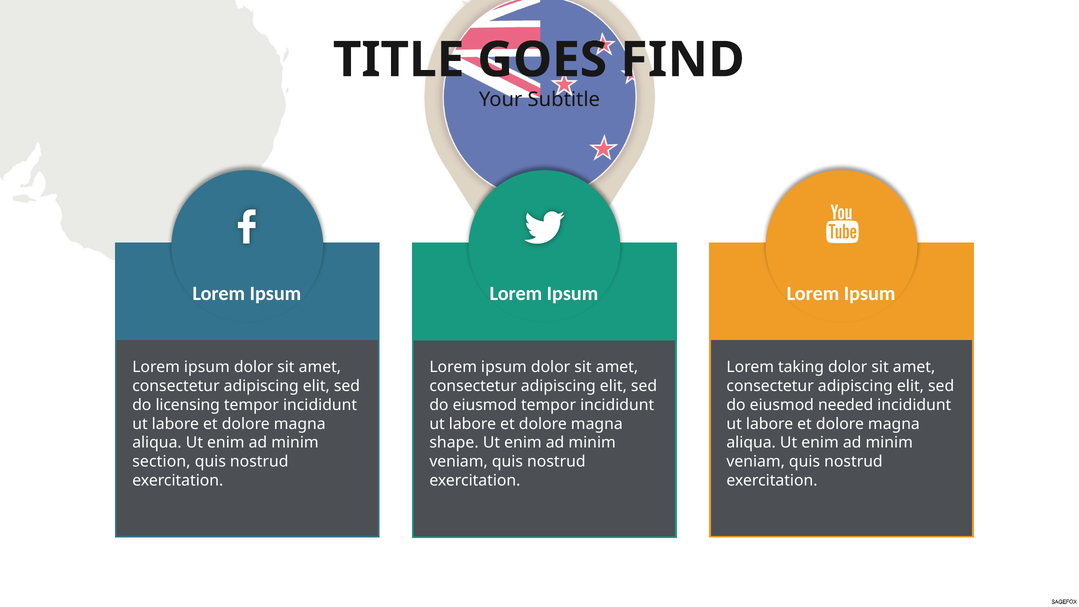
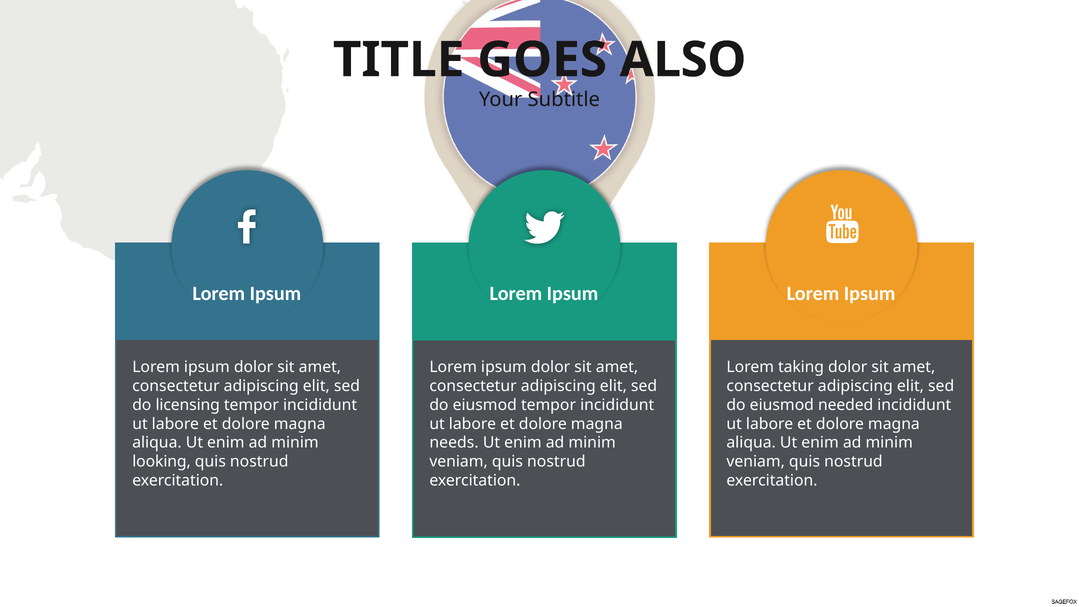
FIND: FIND -> ALSO (683, 60)
shape: shape -> needs (454, 443)
section: section -> looking (162, 462)
